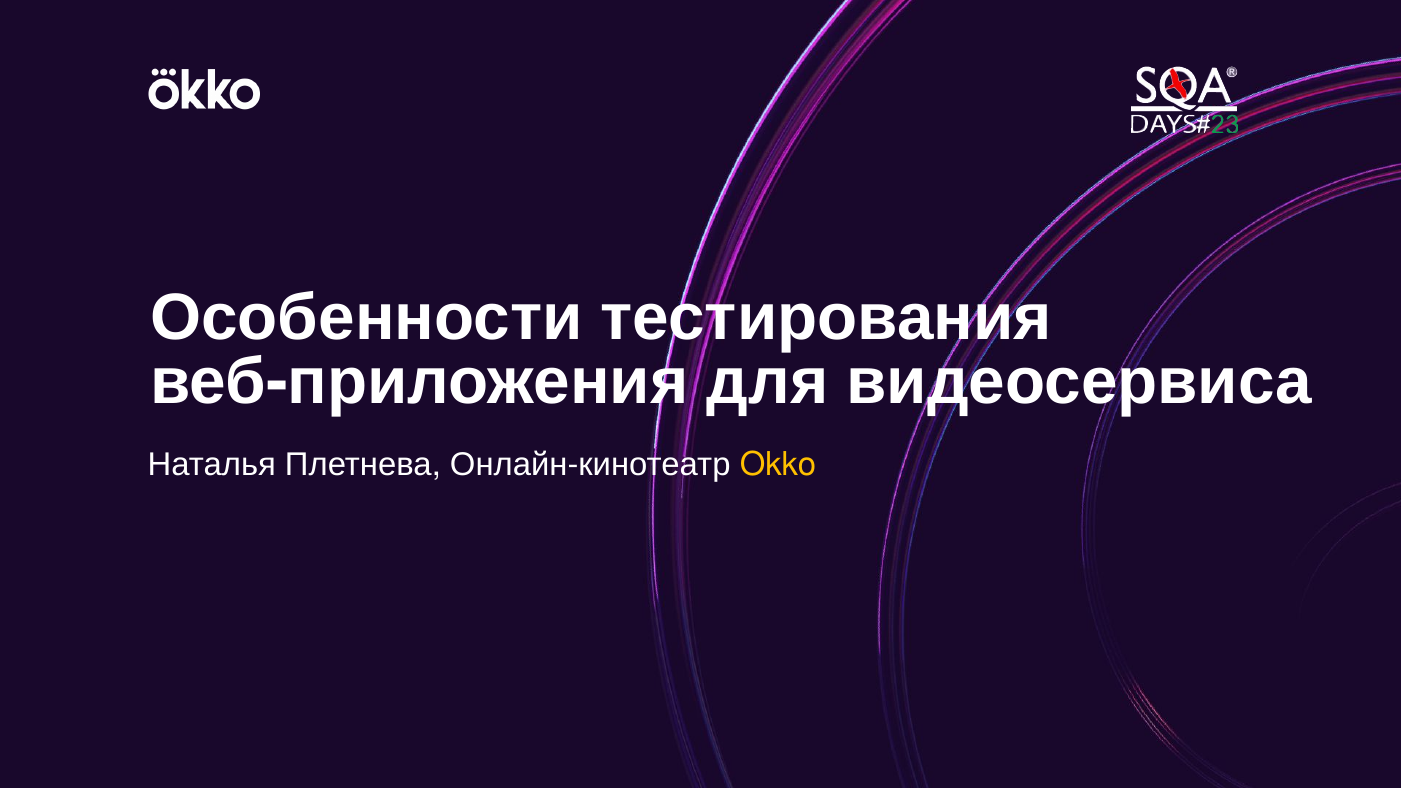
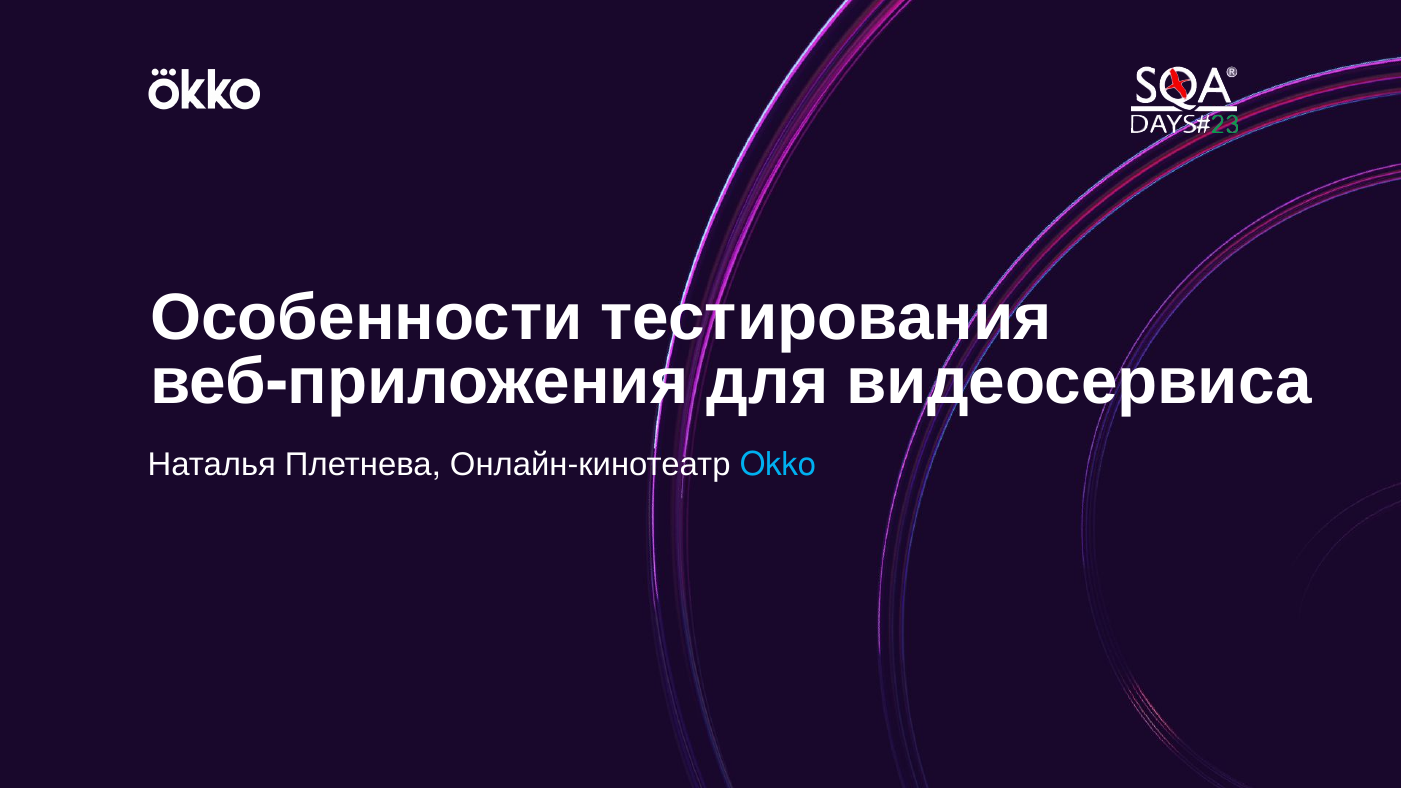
Okko colour: yellow -> light blue (778, 465)
